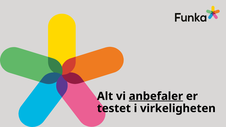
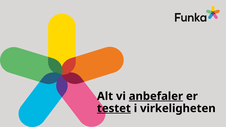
testet underline: none -> present (114, 108)
